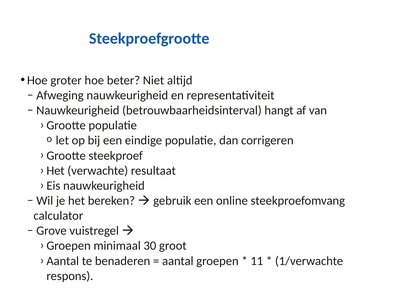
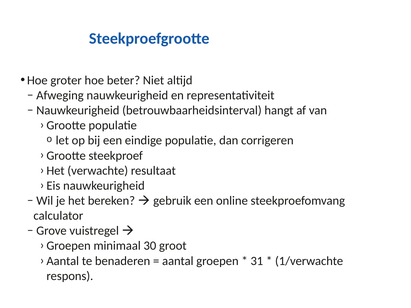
11: 11 -> 31 (257, 261)
